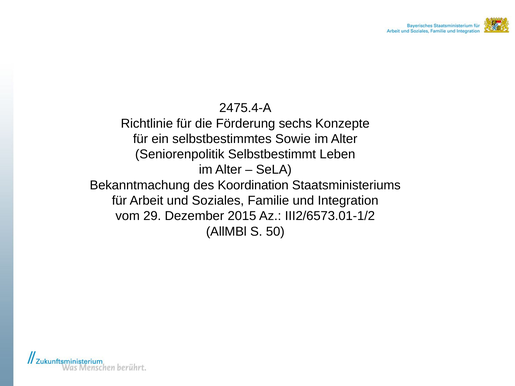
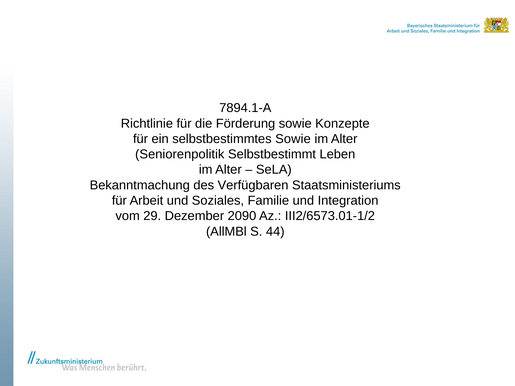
2475.4-A: 2475.4-A -> 7894.1-A (245, 108)
Förderung sechs: sechs -> sowie (295, 124)
Koordination: Koordination -> Verfügbaren (253, 185)
2015: 2015 -> 2090 (242, 216)
50: 50 -> 44 (275, 232)
